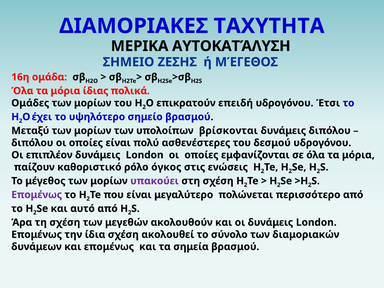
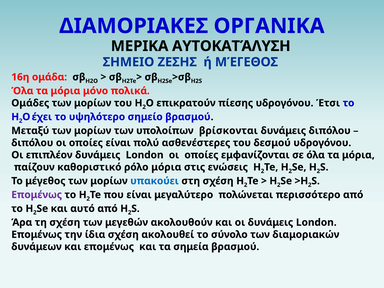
ΤΑΧΥΤΗΤΑ: ΤΑΧΥΤΗΤΑ -> ΟΡΓΑΝΙΚΑ (269, 26)
ίδιας: ίδιας -> μόνο (96, 91)
επειδή: επειδή -> πίεσης (236, 103)
ρόλο όγκος: όγκος -> μόρια (166, 167)
υπακούει colour: purple -> blue (155, 181)
